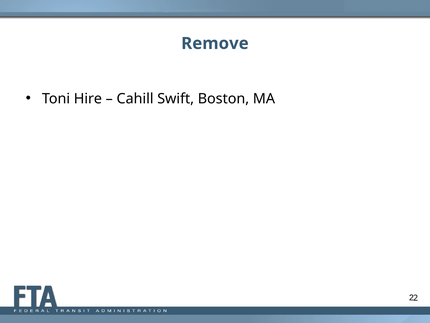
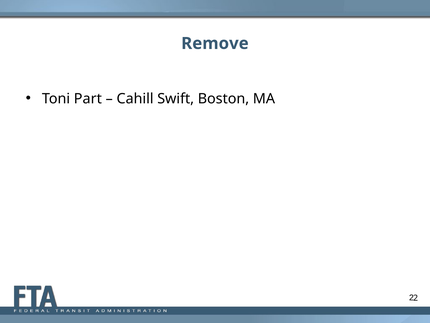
Hire: Hire -> Part (88, 98)
